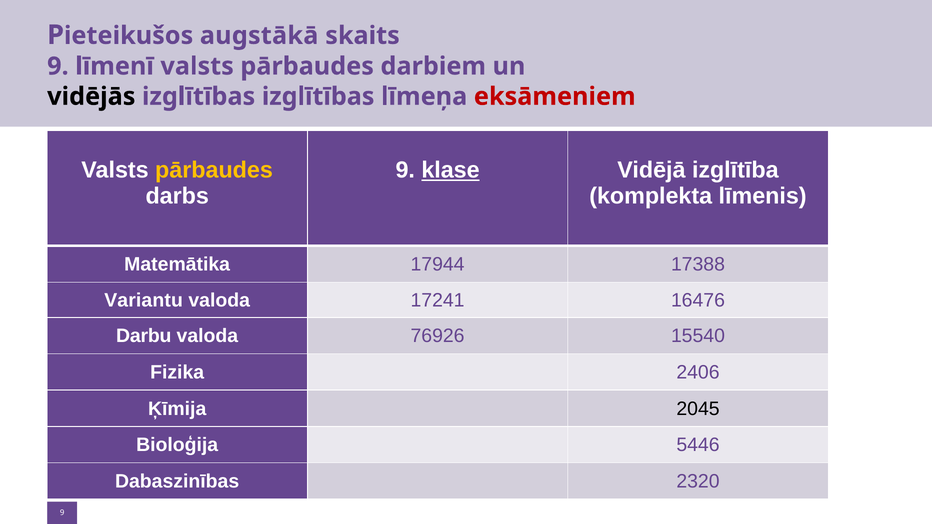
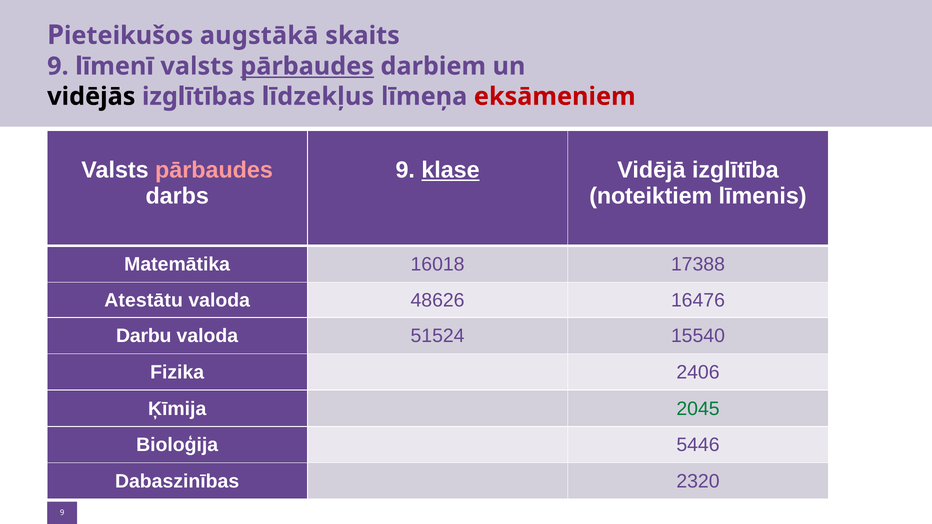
pārbaudes underline: none -> present (307, 66)
izglītības izglītības: izglītības -> līdzekļus (318, 97)
pārbaudes colour: yellow -> pink (214, 170)
komplekta: komplekta -> noteiktiem (651, 196)
17944: 17944 -> 16018 (438, 264)
Variantu: Variantu -> Atestātu (144, 300)
17241: 17241 -> 48626 (438, 300)
76926: 76926 -> 51524 (438, 336)
2045 colour: black -> green (698, 409)
